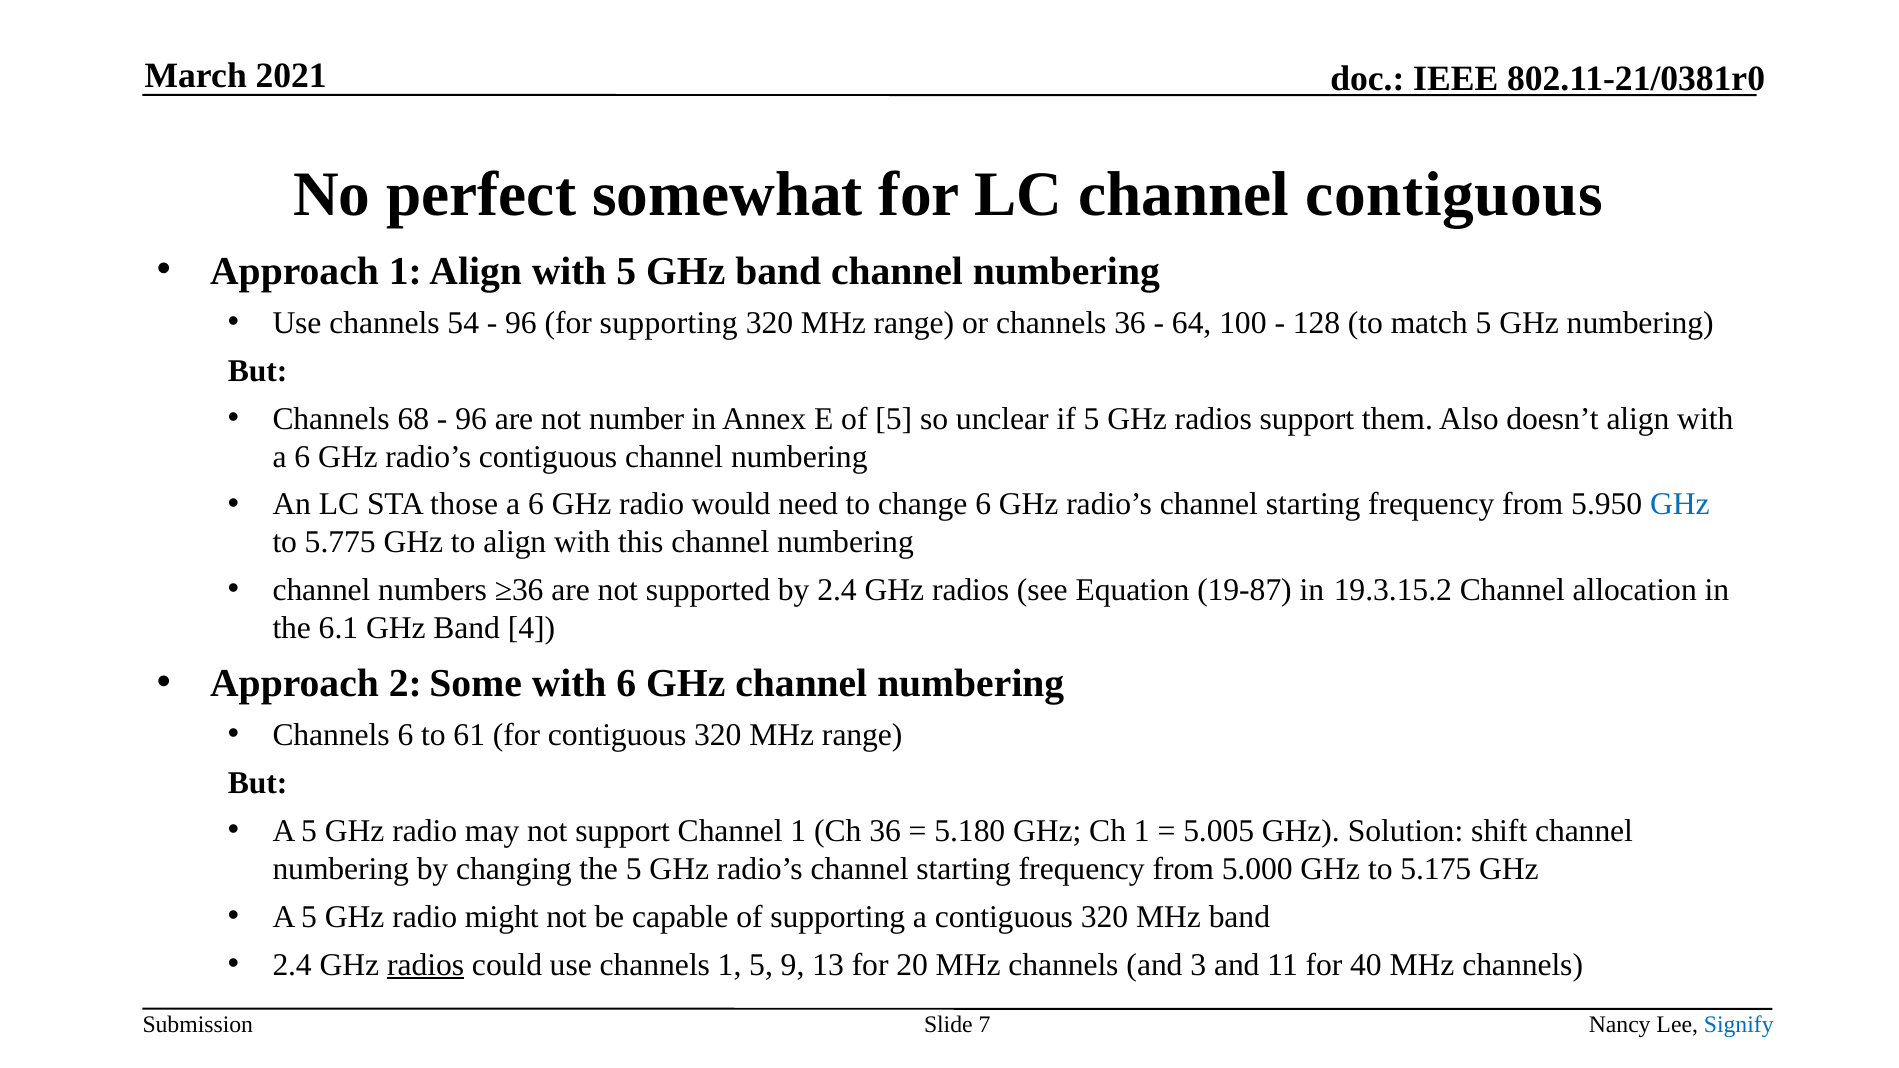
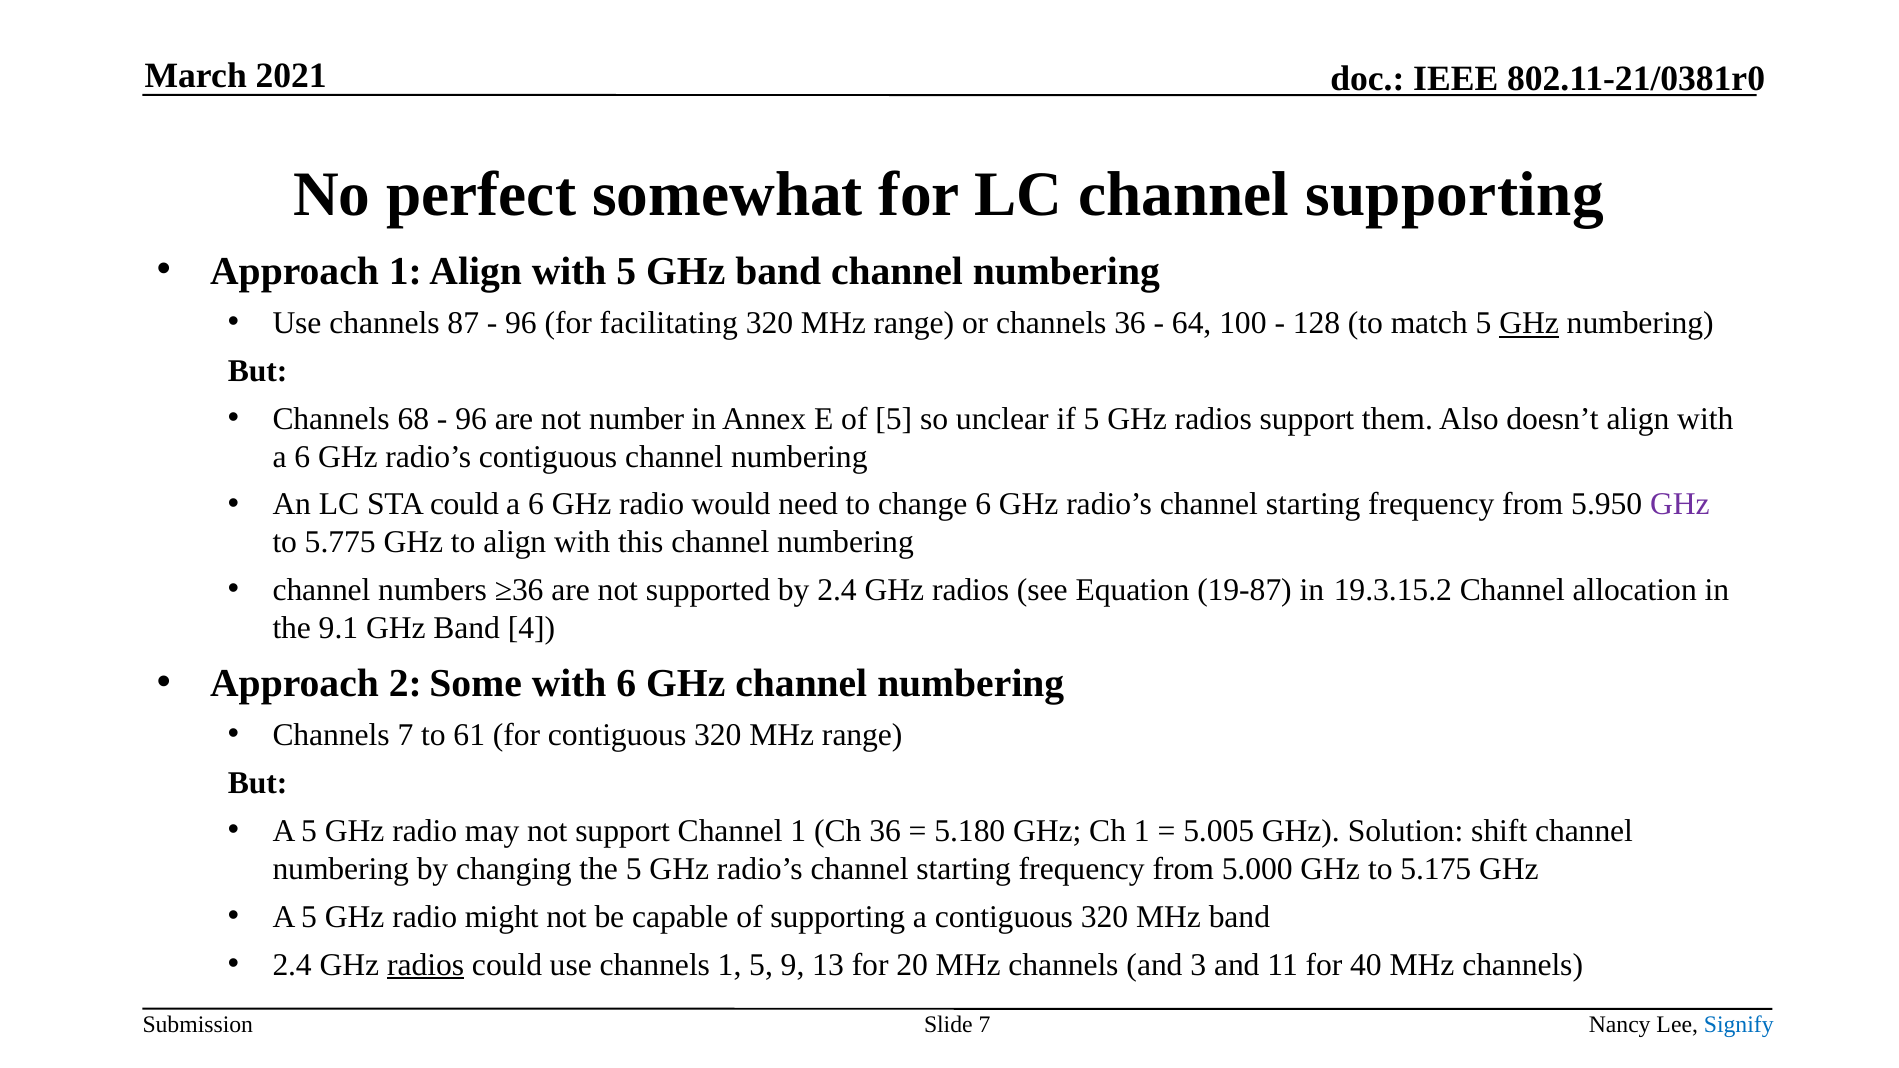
channel contiguous: contiguous -> supporting (1455, 194)
54: 54 -> 87 (463, 323)
for supporting: supporting -> facilitating (669, 323)
GHz underline: none -> present (1529, 323)
STA those: those -> could (464, 505)
GHz colour: blue -> purple (1680, 505)
6.1: 6.1 -> 9.1 (338, 628)
Channels 6: 6 -> 7 (406, 735)
